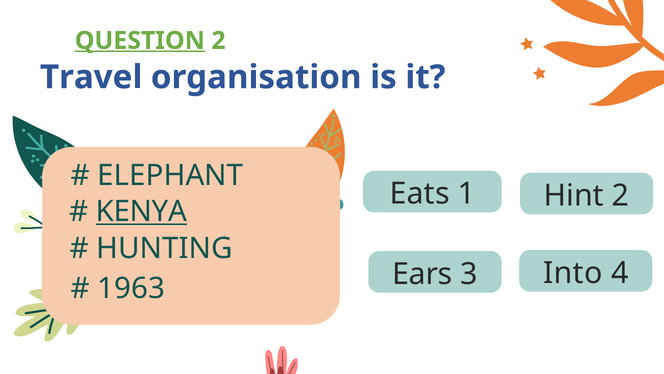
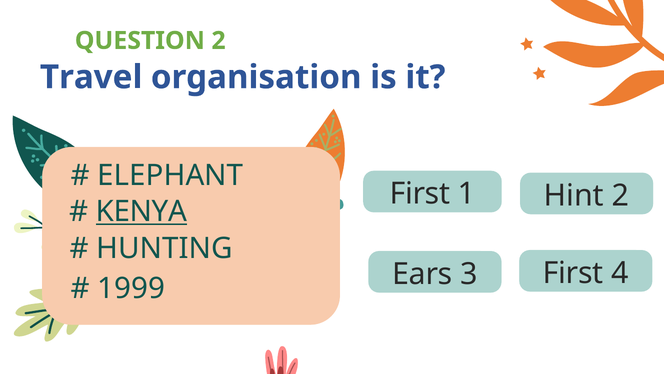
QUESTION underline: present -> none (140, 41)
Eats: Eats -> First (420, 193)
3 Into: Into -> First (573, 273)
1963: 1963 -> 1999 (131, 288)
